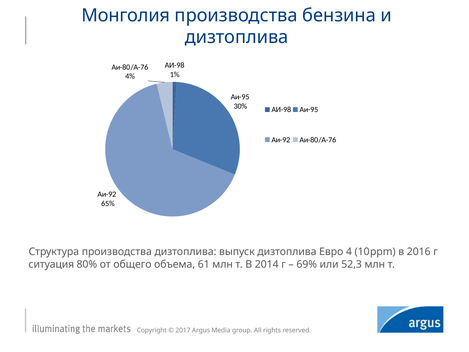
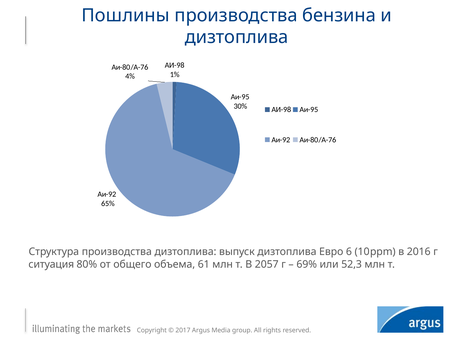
Монголия: Монголия -> Пошлины (126, 15)
4: 4 -> 6 (349, 252)
2014: 2014 -> 2057 (267, 264)
